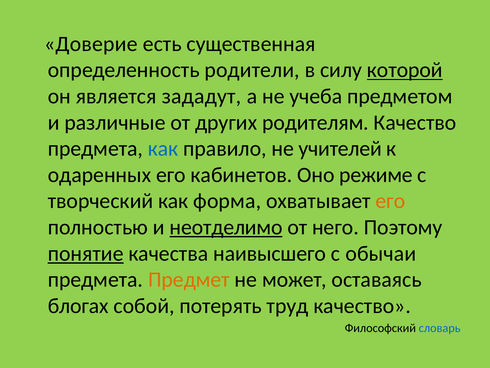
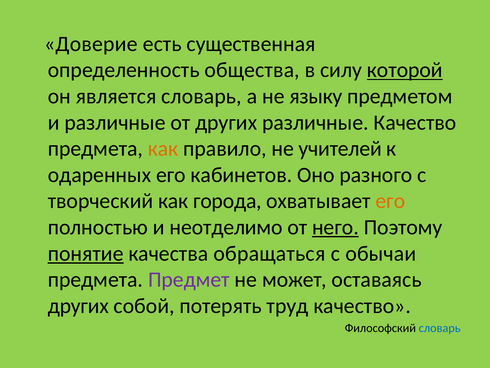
родители: родители -> общества (252, 70)
является зададут: зададут -> словарь (202, 96)
учеба: учеба -> языку (316, 96)
других родителям: родителям -> различные (315, 122)
как colour: blue -> orange (163, 148)
режиме: режиме -> разного (376, 175)
форма: форма -> города (227, 201)
неотделимо underline: present -> none (226, 227)
него underline: none -> present (335, 227)
наивысшего: наивысшего -> обращаться (269, 253)
Предмет colour: orange -> purple (189, 279)
блогах: блогах -> других (78, 305)
